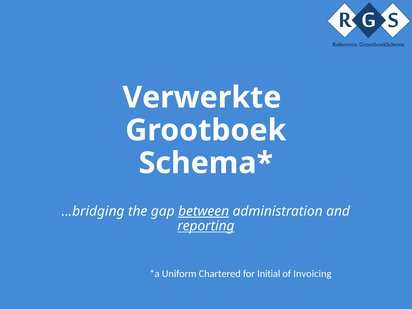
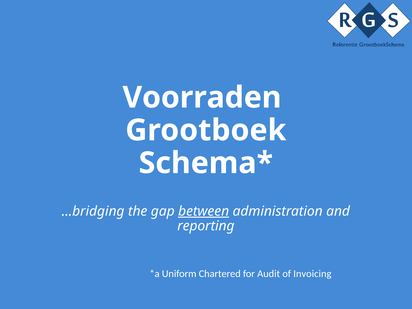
Verwerkte: Verwerkte -> Voorraden (202, 98)
reporting underline: present -> none (206, 226)
Initial: Initial -> Audit (269, 274)
